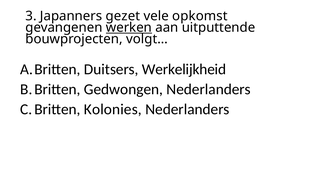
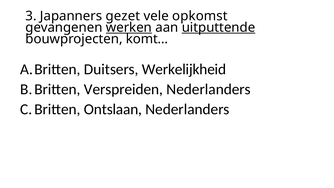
uitputtende underline: none -> present (219, 27)
volgt…: volgt… -> komt… (147, 39)
Gedwongen: Gedwongen -> Verspreiden (123, 89)
Kolonies: Kolonies -> Ontslaan (113, 109)
